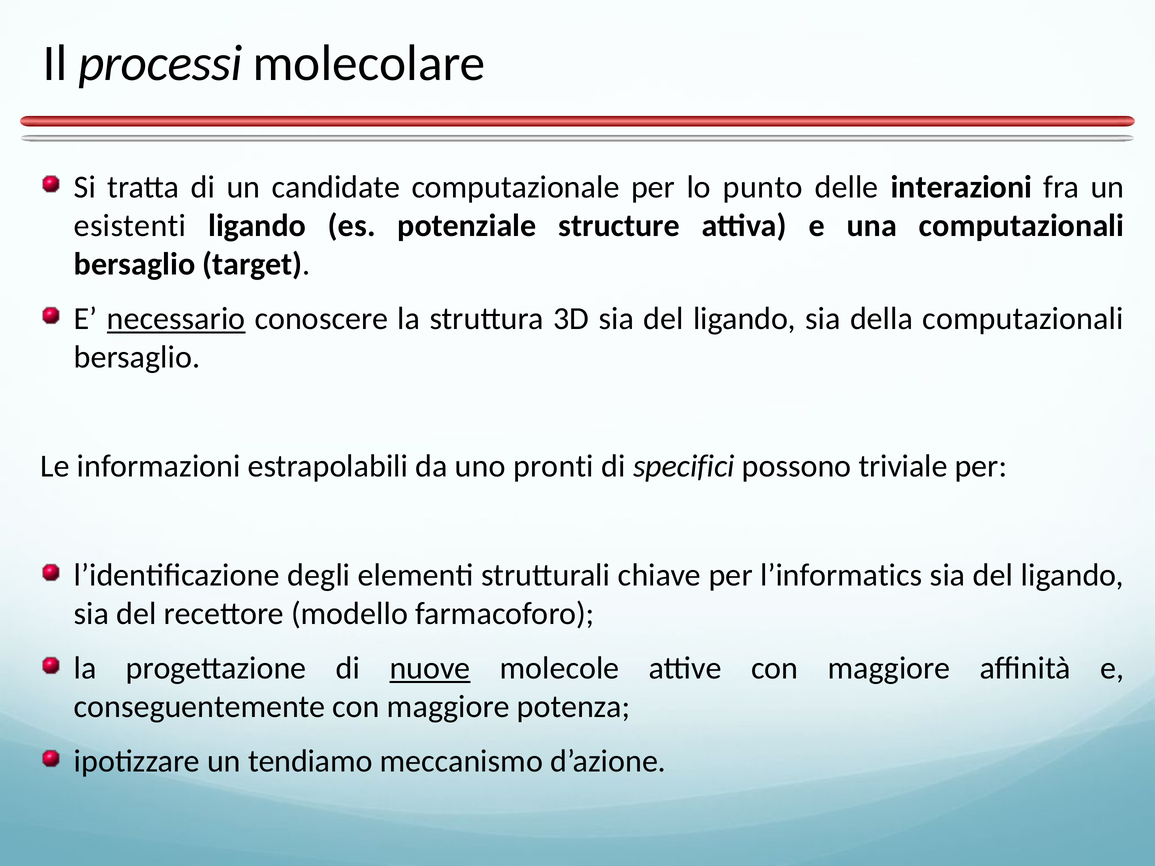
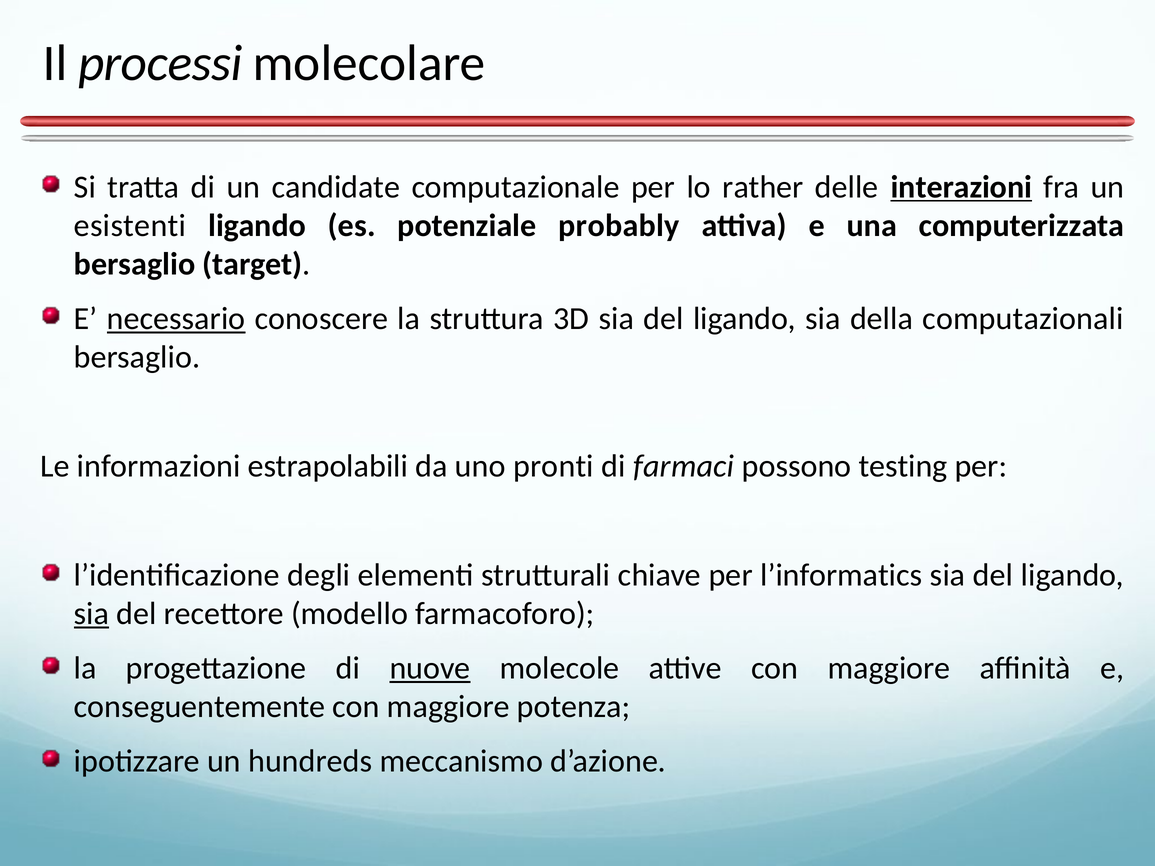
punto: punto -> rather (763, 187)
interazioni underline: none -> present (961, 187)
structure: structure -> probably (619, 225)
una computazionali: computazionali -> computerizzata (1022, 225)
specifici: specifici -> farmaci (684, 466)
triviale: triviale -> testing (903, 466)
sia underline: none -> present (92, 614)
tendiamo: tendiamo -> hundreds (310, 762)
